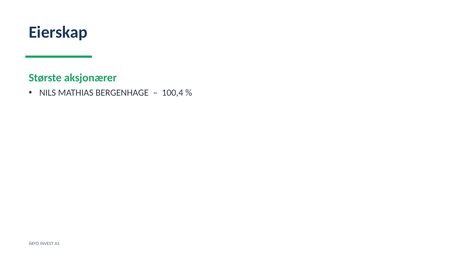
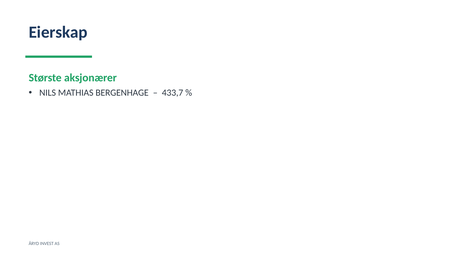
100,4: 100,4 -> 433,7 (173, 93)
